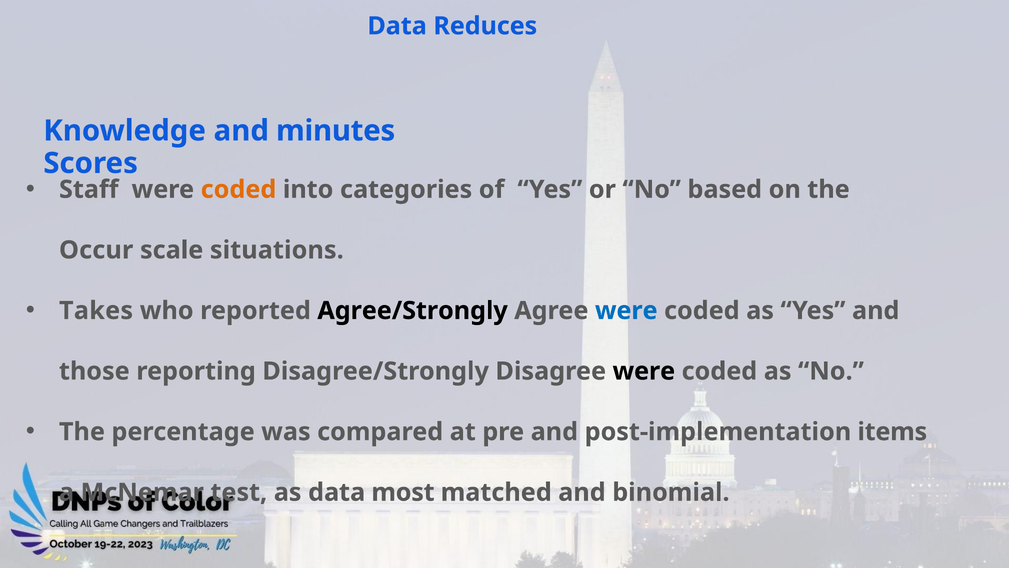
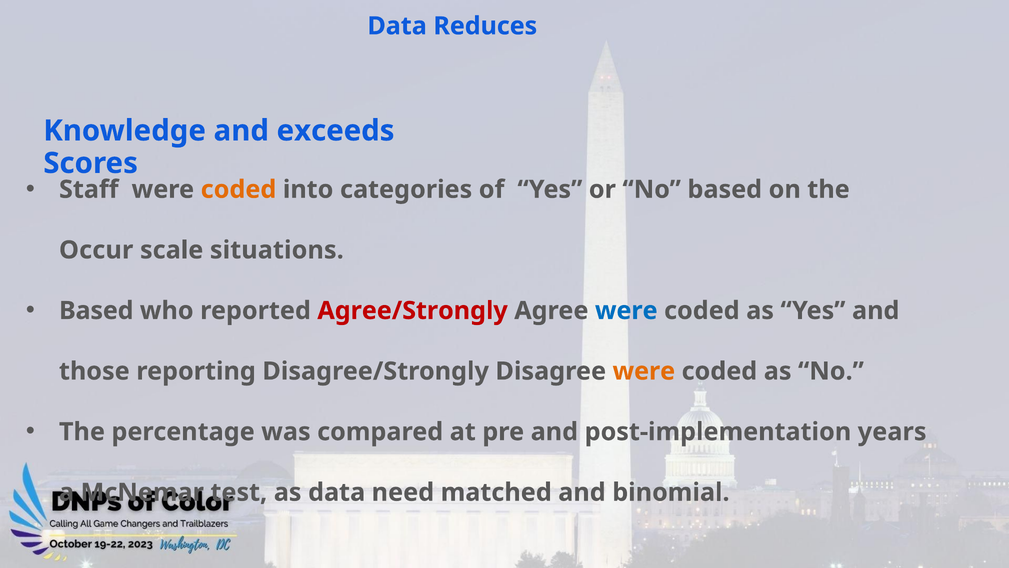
minutes: minutes -> exceeds (336, 131)
Takes: Takes -> Based (96, 310)
Agree/Strongly colour: black -> red (413, 310)
were colour: black -> orange (644, 371)
items: items -> years (892, 432)
most: most -> need (403, 492)
